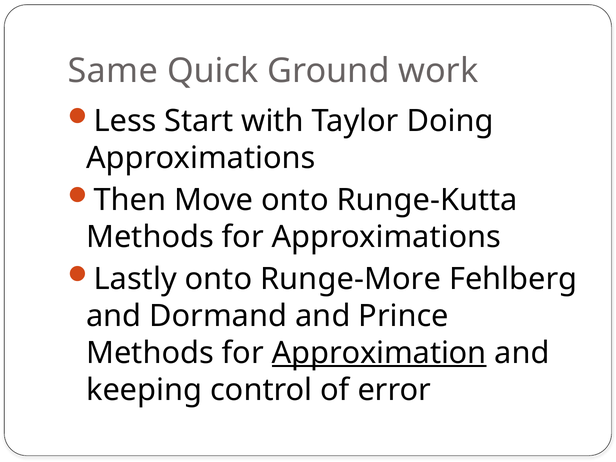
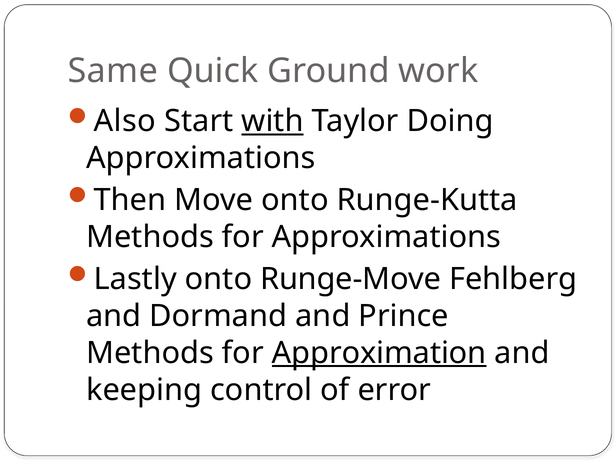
Less: Less -> Also (125, 121)
with underline: none -> present (272, 121)
Runge-More: Runge-More -> Runge-Move (351, 279)
